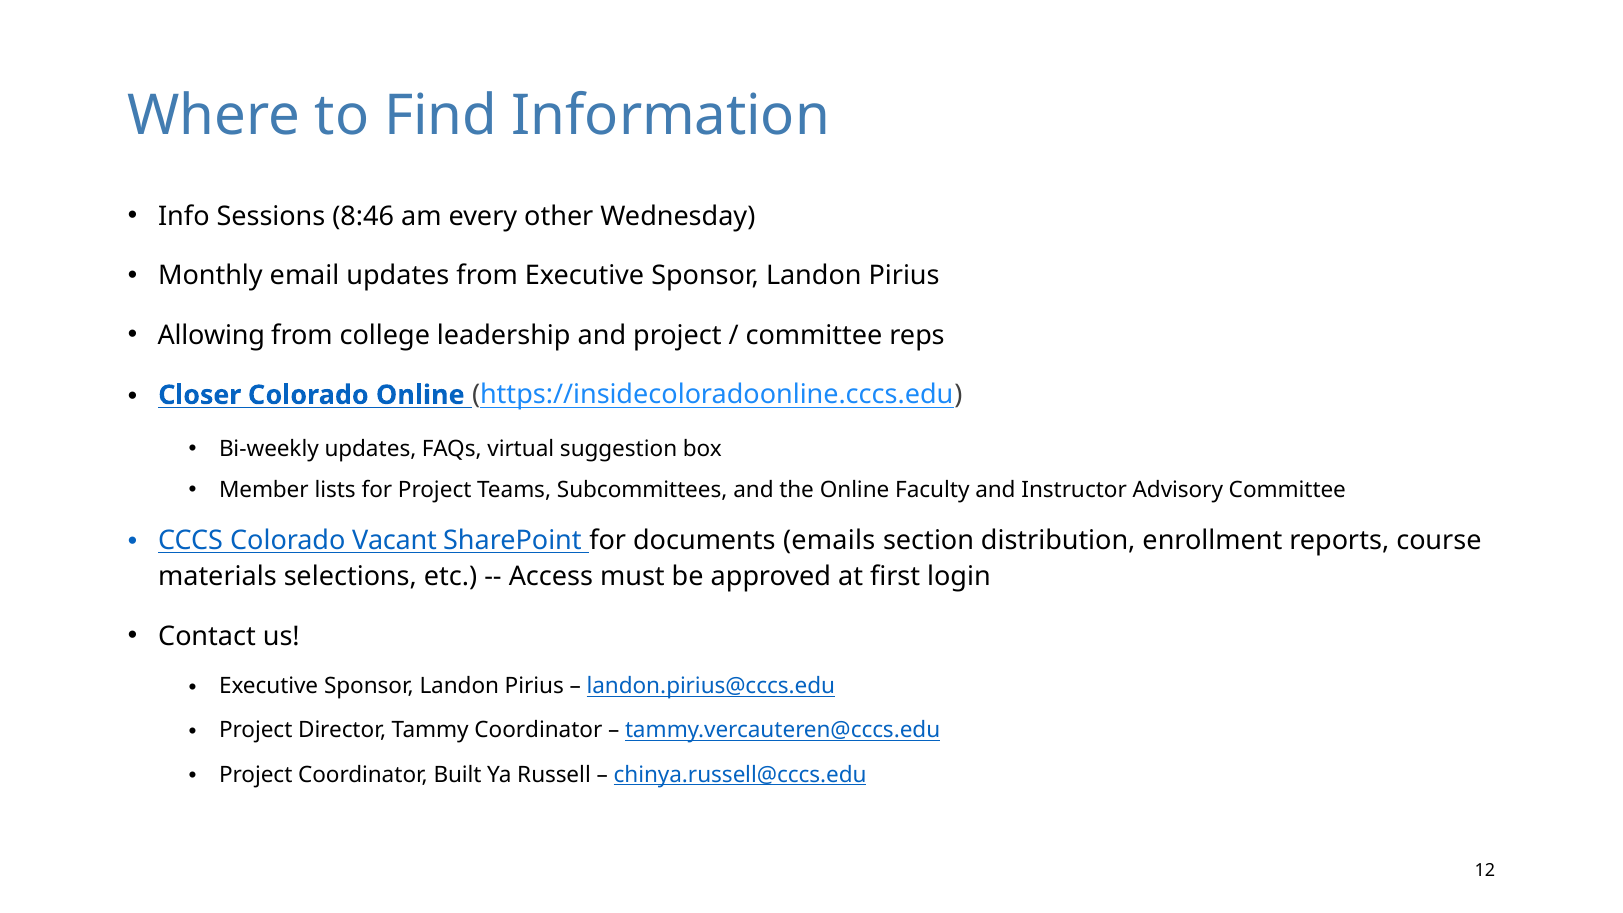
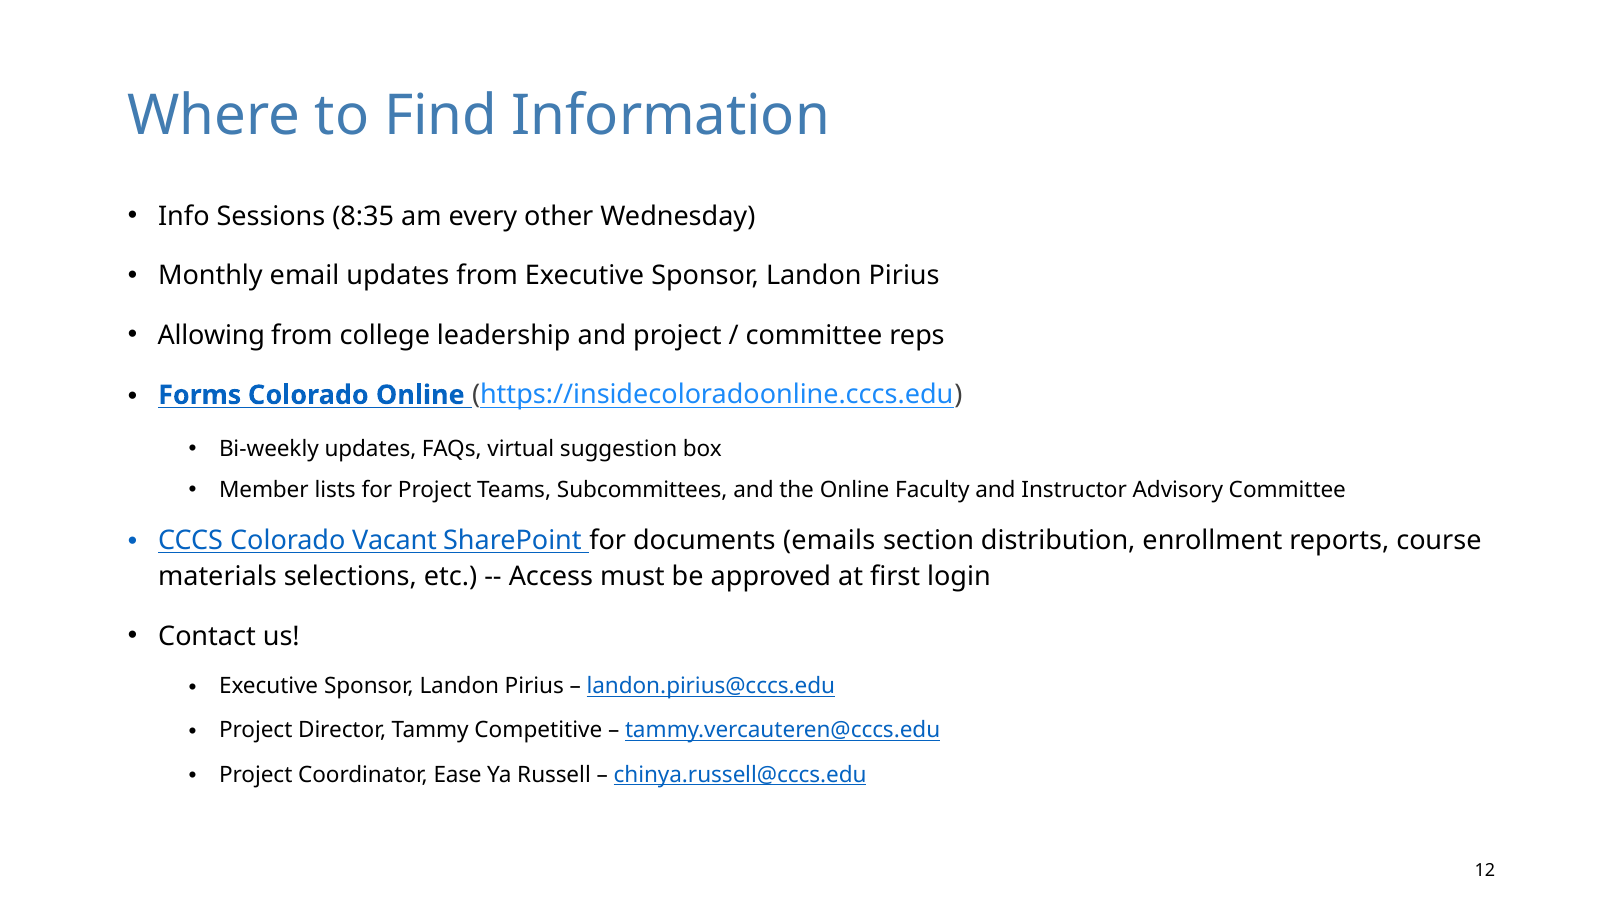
8:46: 8:46 -> 8:35 (363, 216)
Closer: Closer -> Forms (200, 395)
Tammy Coordinator: Coordinator -> Competitive (538, 730)
Built: Built -> Ease (458, 775)
